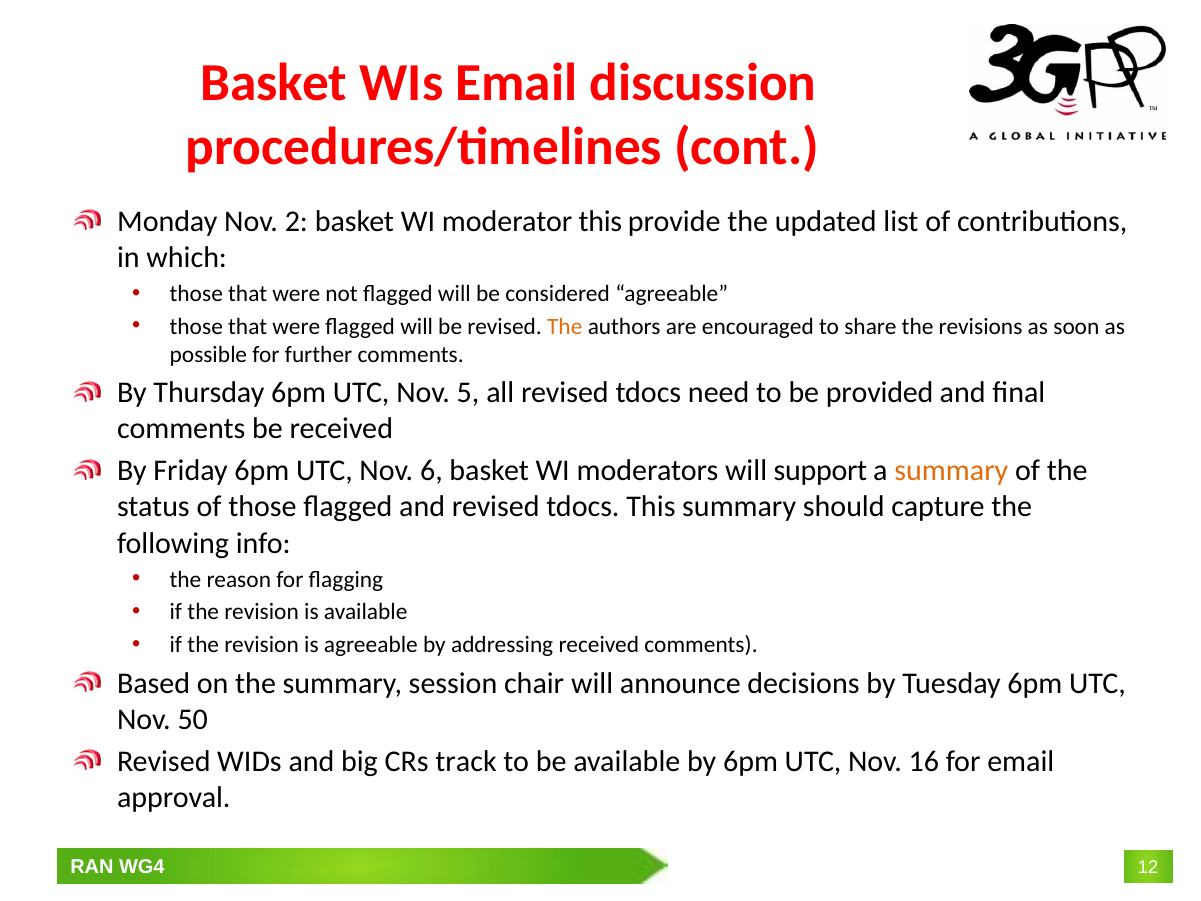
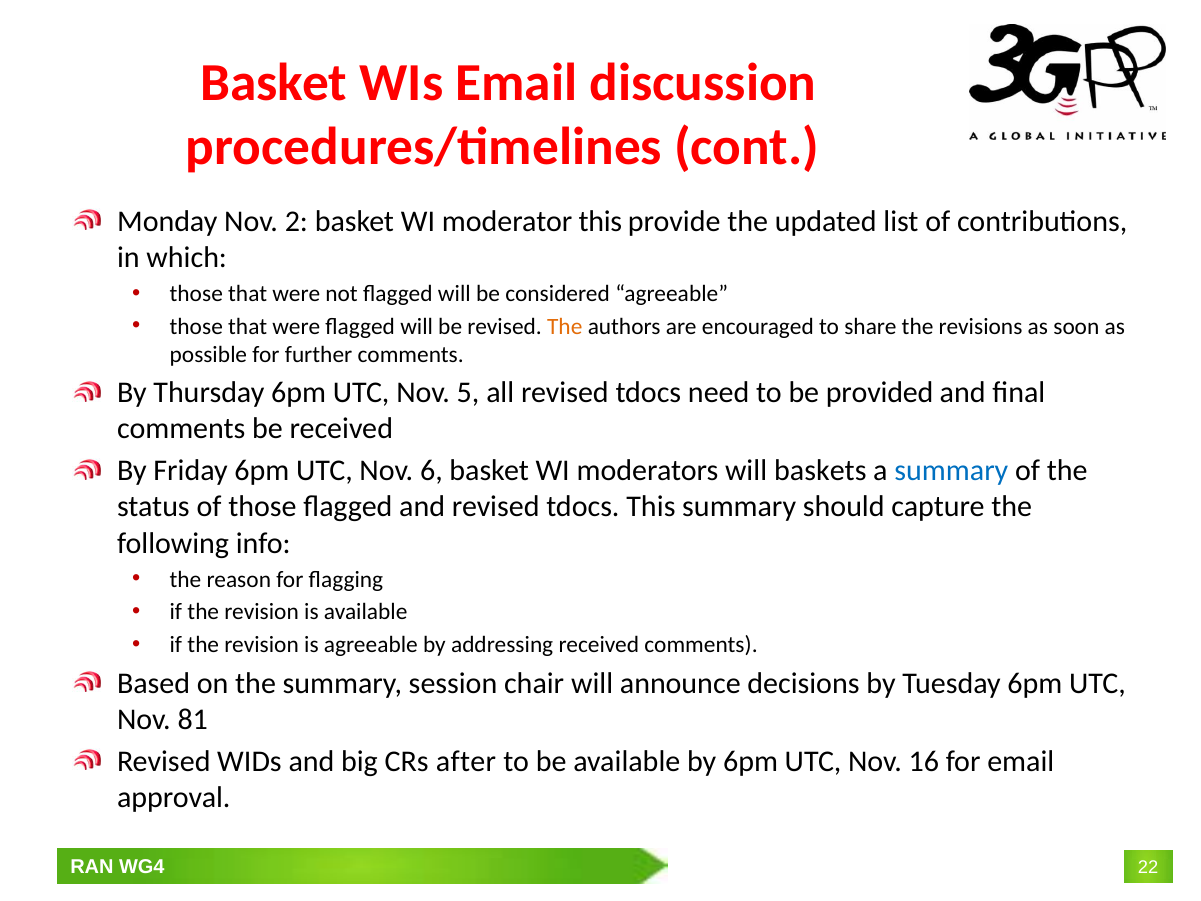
support: support -> baskets (820, 471)
summary colour: orange -> blue (951, 471)
50: 50 -> 81 (193, 719)
track: track -> after (466, 761)
12: 12 -> 22 (1148, 867)
